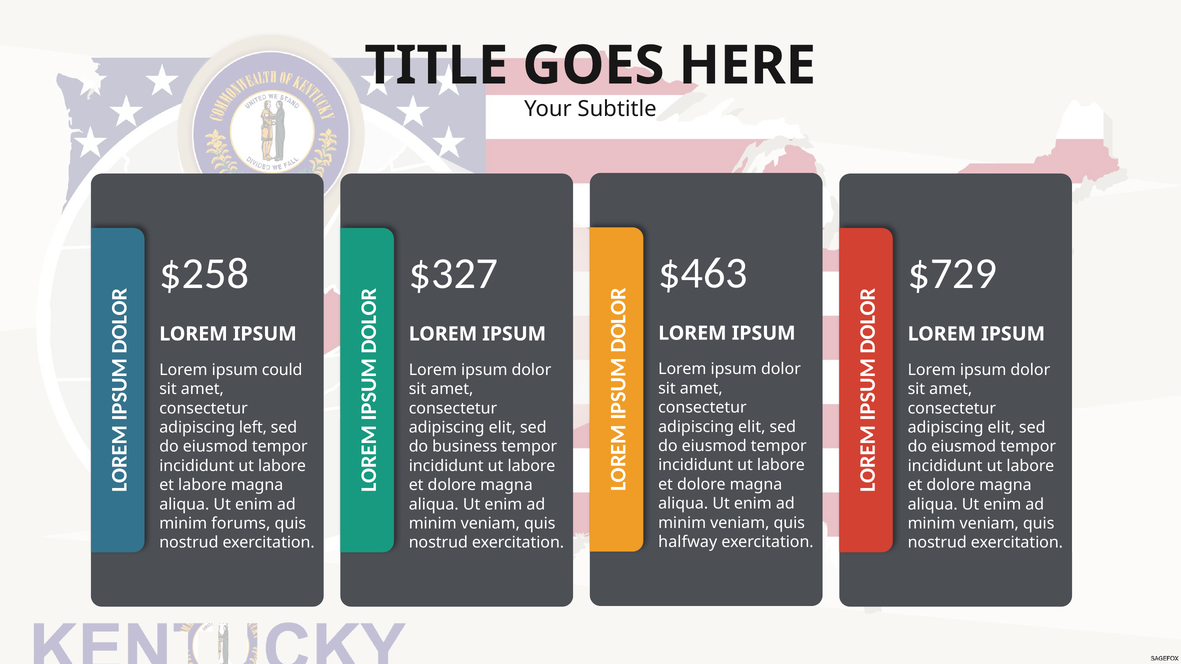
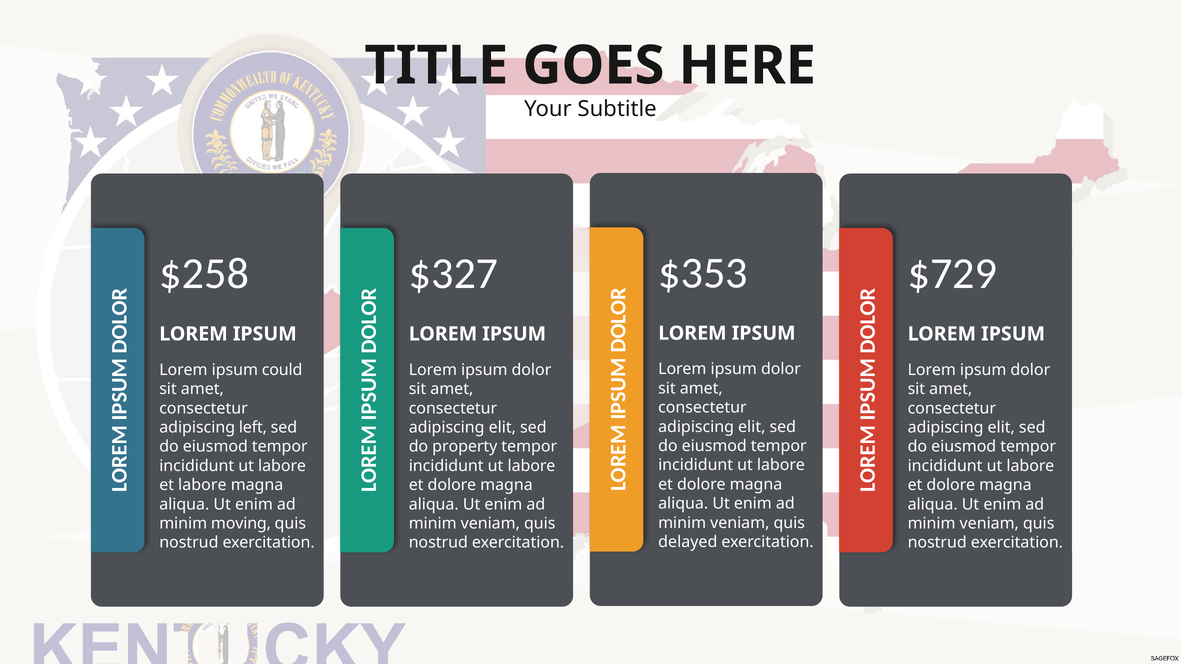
$463: $463 -> $353 (703, 273)
business: business -> property (465, 447)
forums: forums -> moving (241, 524)
halfway: halfway -> delayed (688, 542)
